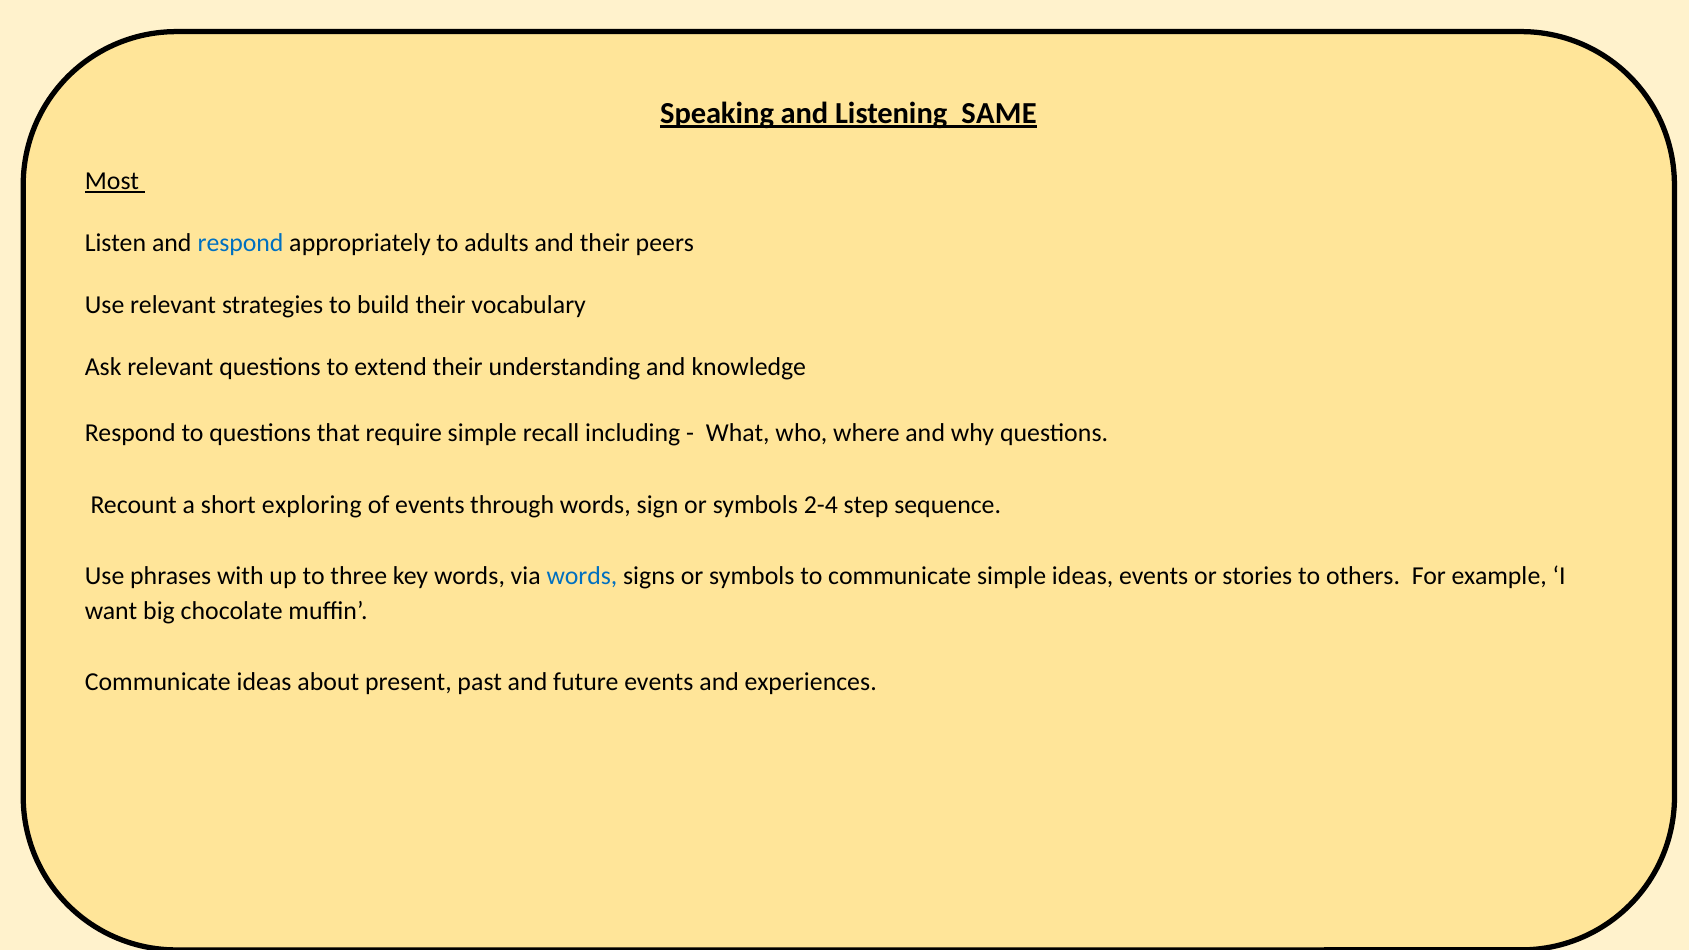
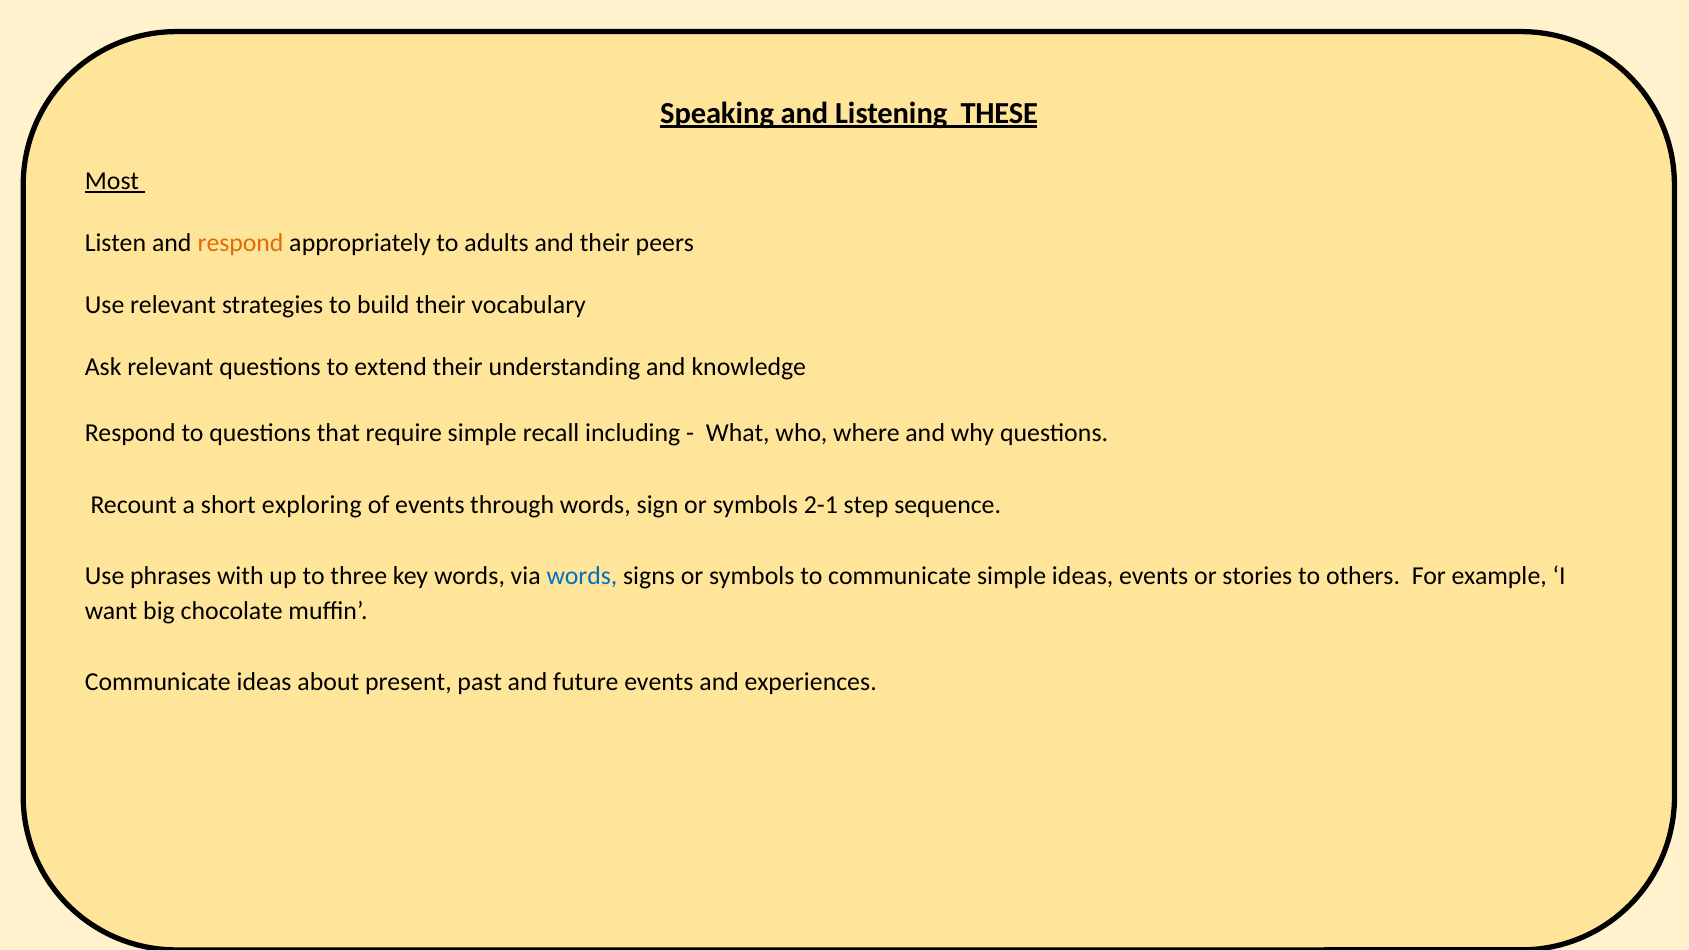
SAME: SAME -> THESE (999, 114)
respond colour: blue -> orange (240, 243)
2-4: 2-4 -> 2-1 (821, 505)
